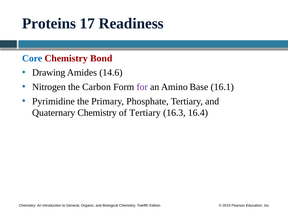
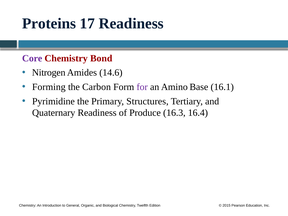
Core colour: blue -> purple (32, 58)
Drawing: Drawing -> Nitrogen (49, 73)
Nitrogen: Nitrogen -> Forming (49, 87)
Phosphate: Phosphate -> Structures (147, 101)
Quaternary Chemistry: Chemistry -> Readiness (97, 113)
of Tertiary: Tertiary -> Produce (145, 113)
